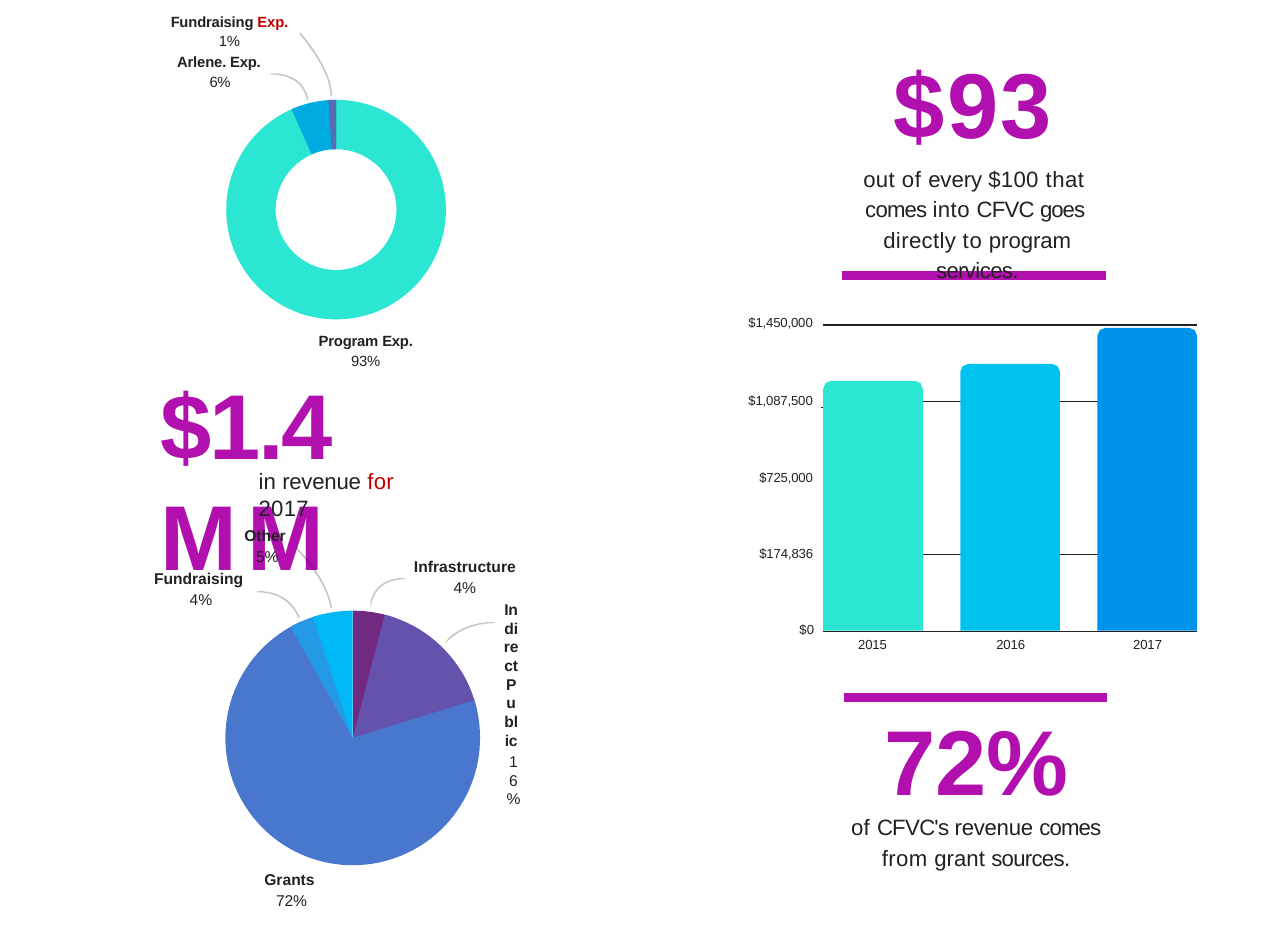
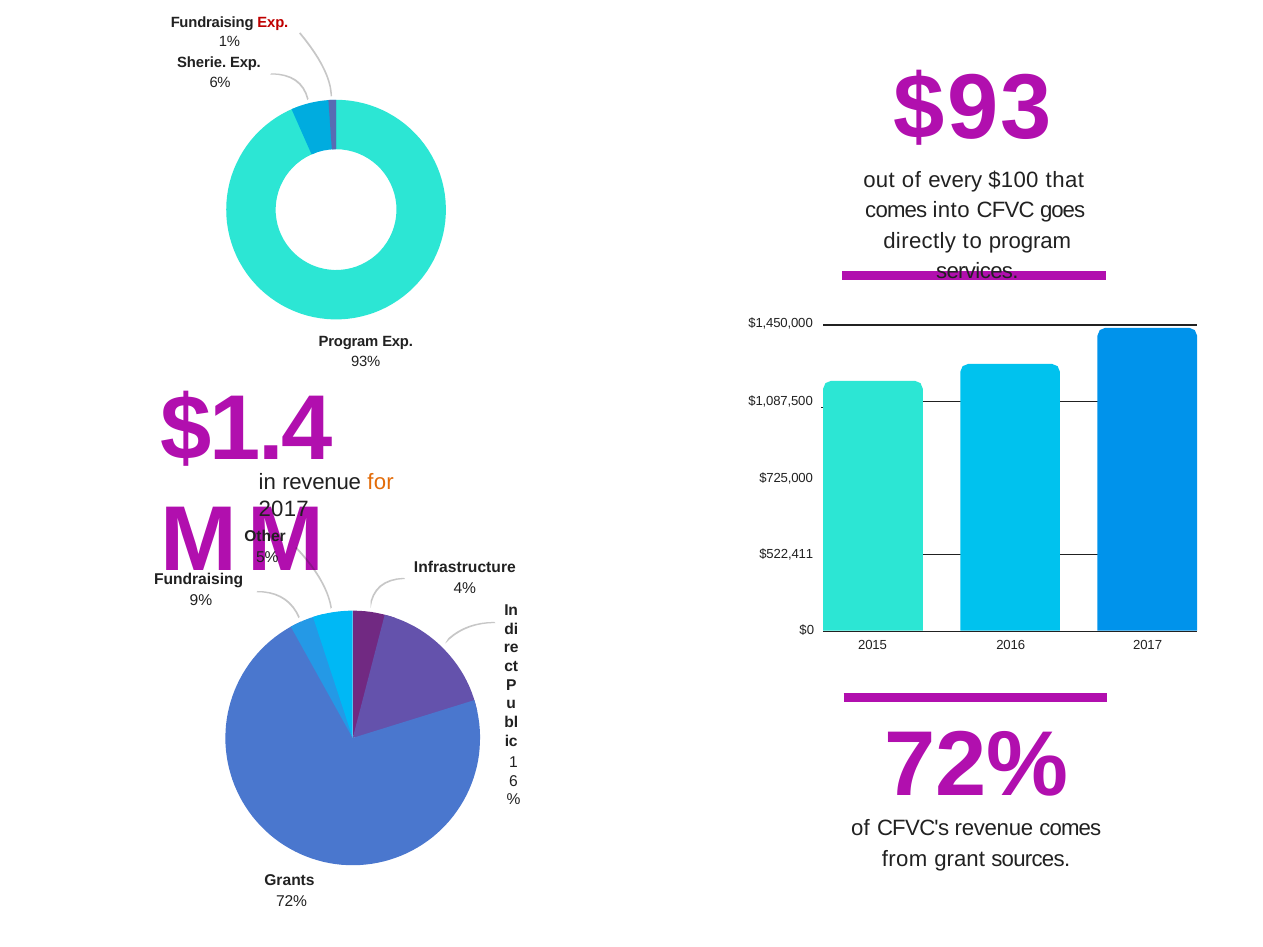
Arlene: Arlene -> Sherie (202, 63)
for colour: red -> orange (381, 482)
$174,836: $174,836 -> $522,411 (786, 554)
4%: 4% -> 9% (201, 600)
